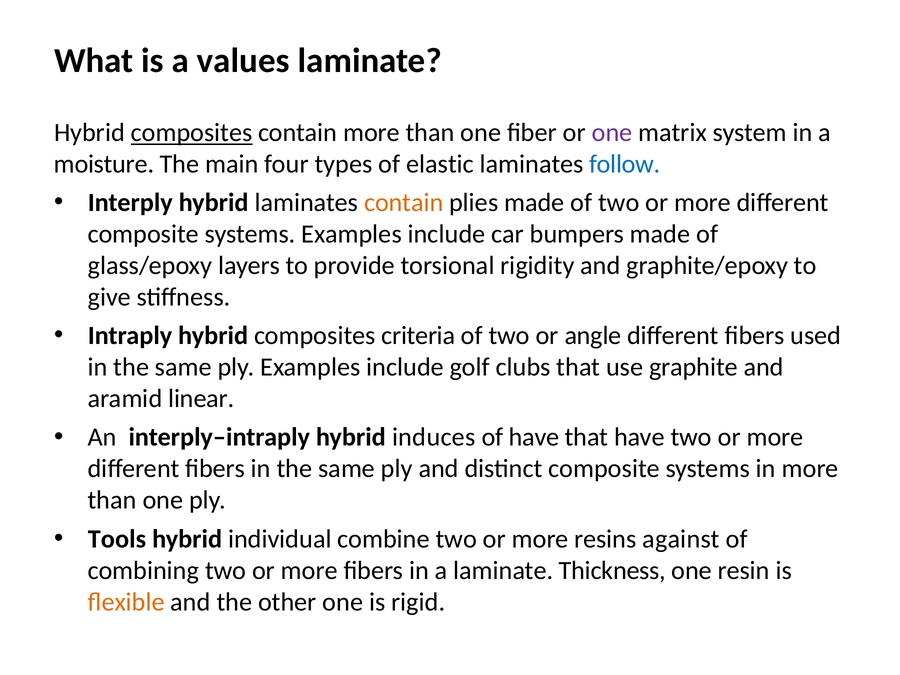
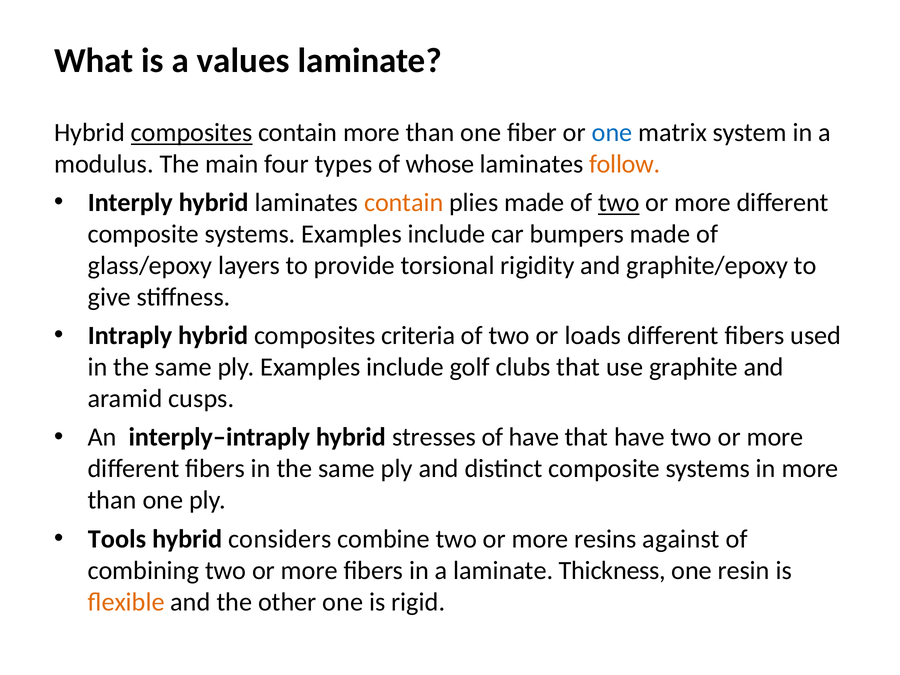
one colour: purple -> blue (612, 133)
moisture: moisture -> modulus (104, 164)
elastic: elastic -> whose (440, 164)
follow colour: blue -> orange (625, 164)
two underline: none -> present (619, 203)
angle: angle -> loads (593, 336)
linear: linear -> cusps (201, 399)
induces: induces -> stresses (434, 437)
individual: individual -> considers (280, 539)
